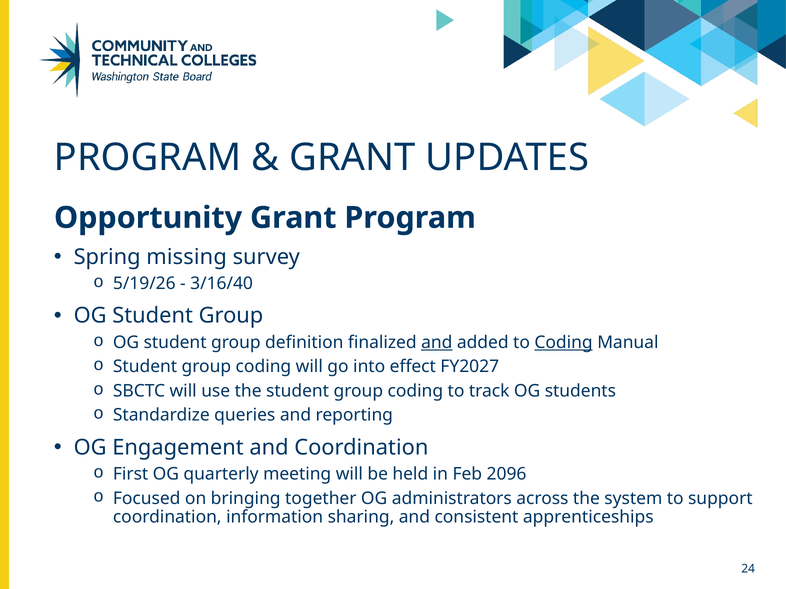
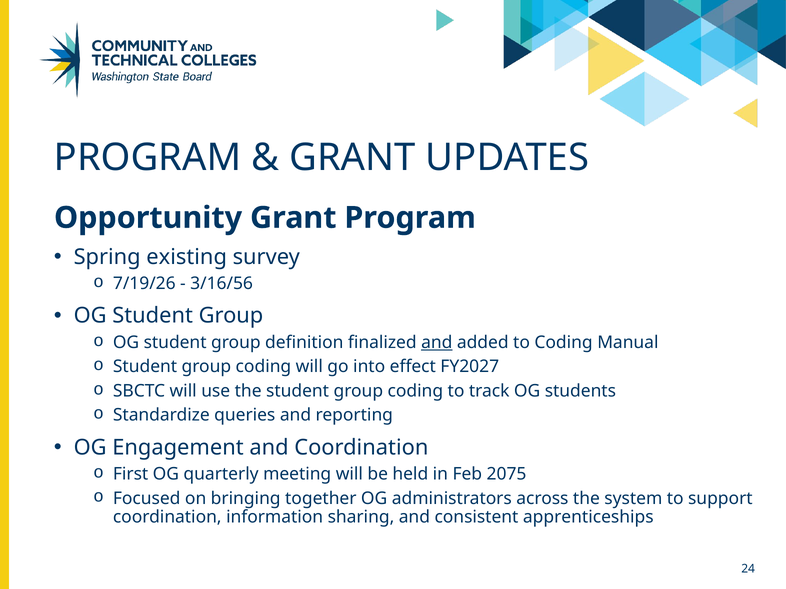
missing: missing -> existing (187, 257)
5/19/26: 5/19/26 -> 7/19/26 (144, 284)
3/16/40: 3/16/40 -> 3/16/56 (222, 284)
Coding underline: present -> none (564, 343)
2096: 2096 -> 2075 (507, 474)
